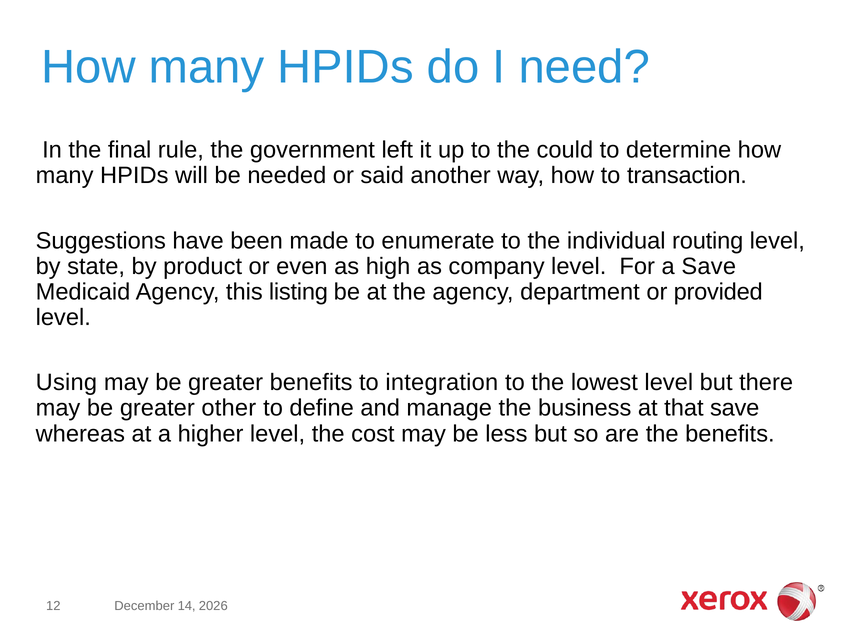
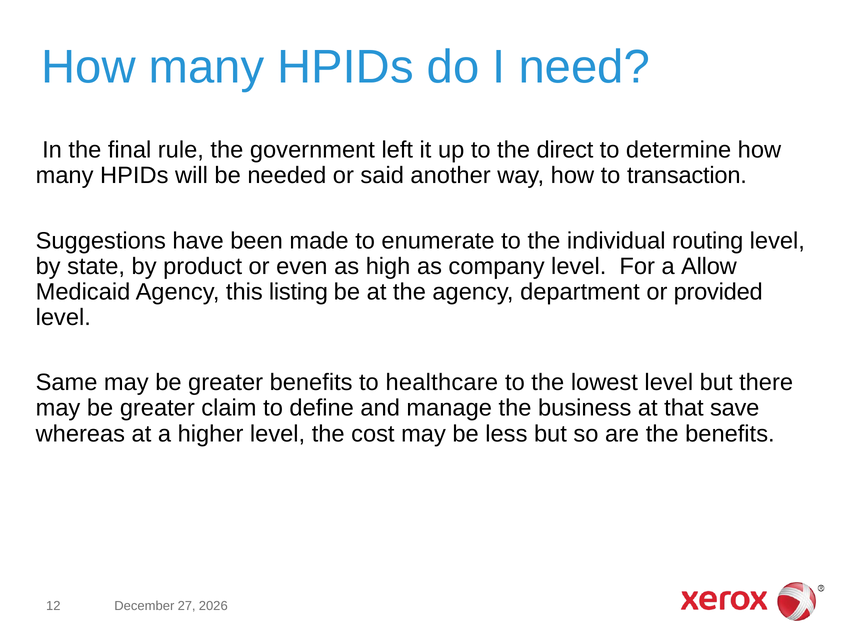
could: could -> direct (565, 150)
a Save: Save -> Allow (709, 266)
Using: Using -> Same (67, 383)
integration: integration -> healthcare (442, 383)
other: other -> claim (229, 408)
14: 14 -> 27 (187, 606)
